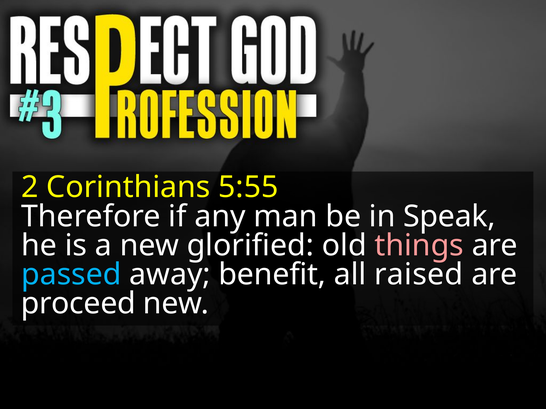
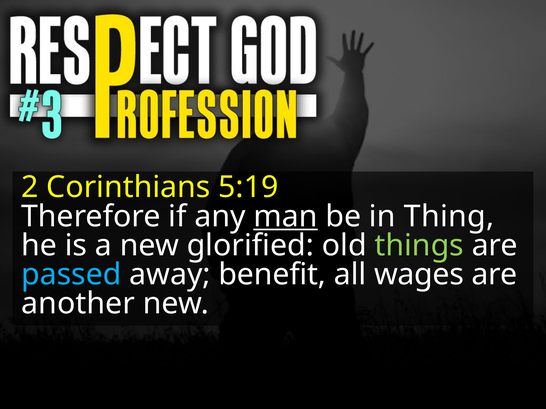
5:55: 5:55 -> 5:19 (248, 188)
man underline: none -> present (286, 217)
Speak: Speak -> Thing (449, 217)
things colour: pink -> light green (419, 246)
raised: raised -> wages (419, 275)
proceed: proceed -> another (78, 304)
